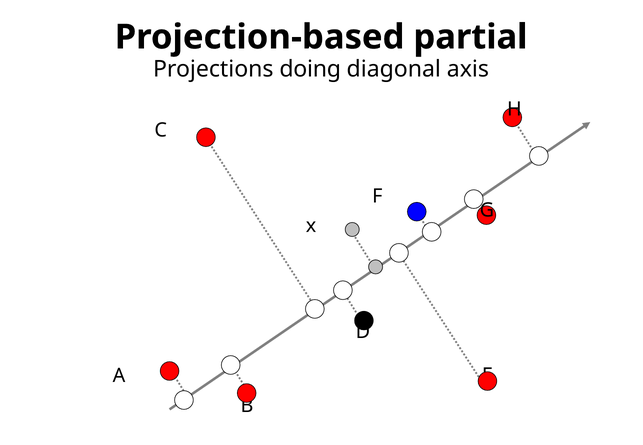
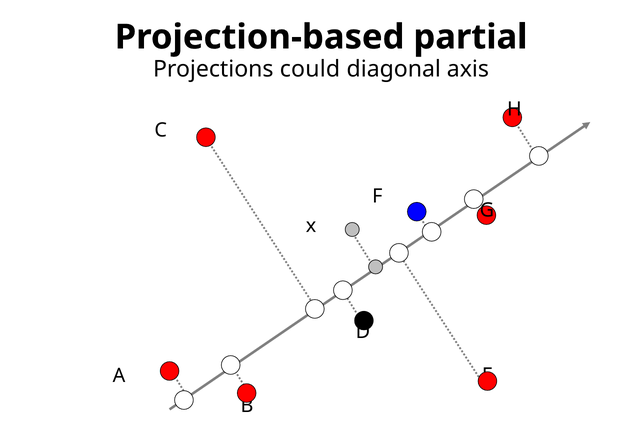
doing: doing -> could (310, 69)
